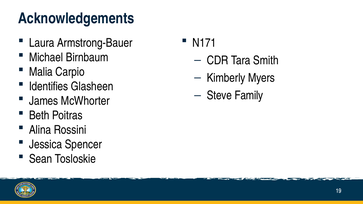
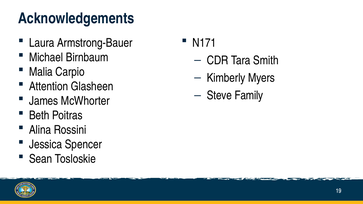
Identifies: Identifies -> Attention (49, 86)
